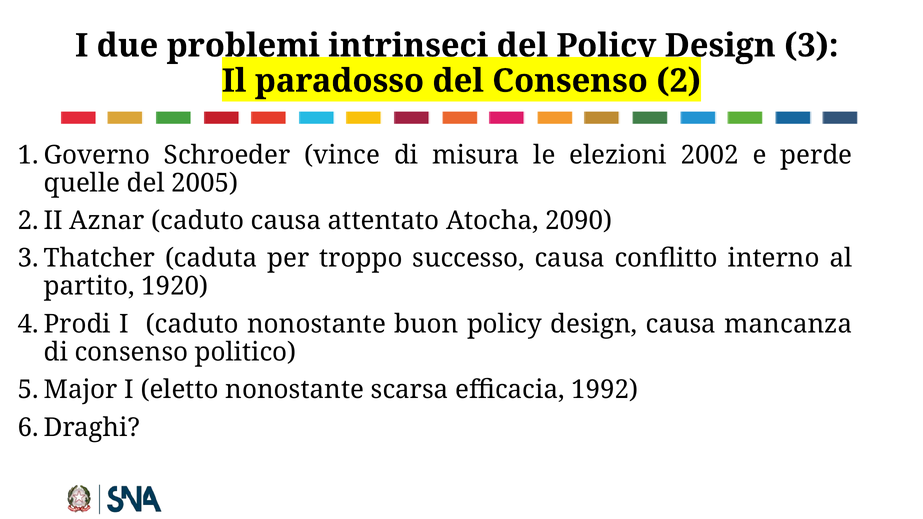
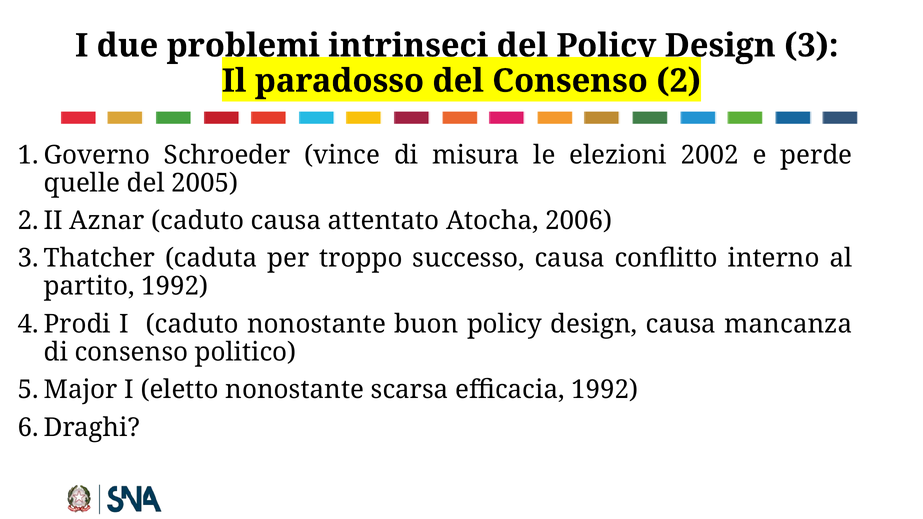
2090: 2090 -> 2006 (579, 221)
partito 1920: 1920 -> 1992 (175, 287)
